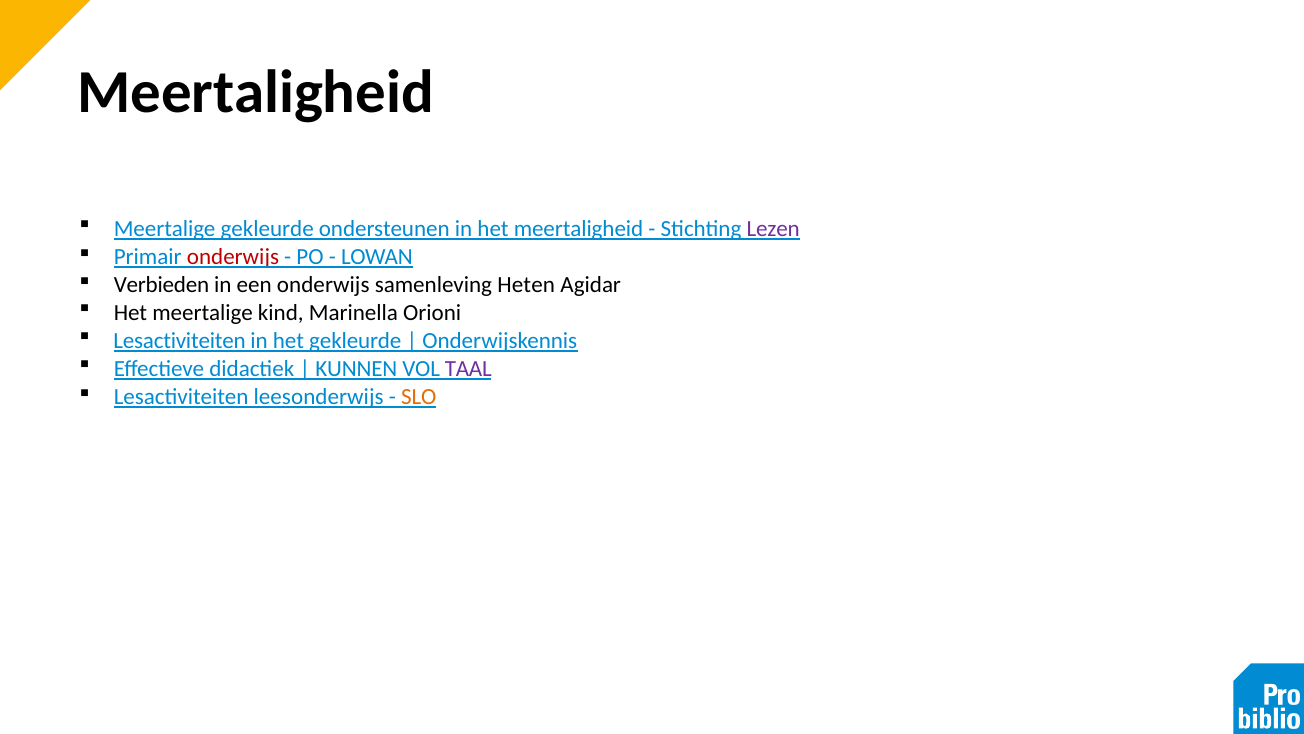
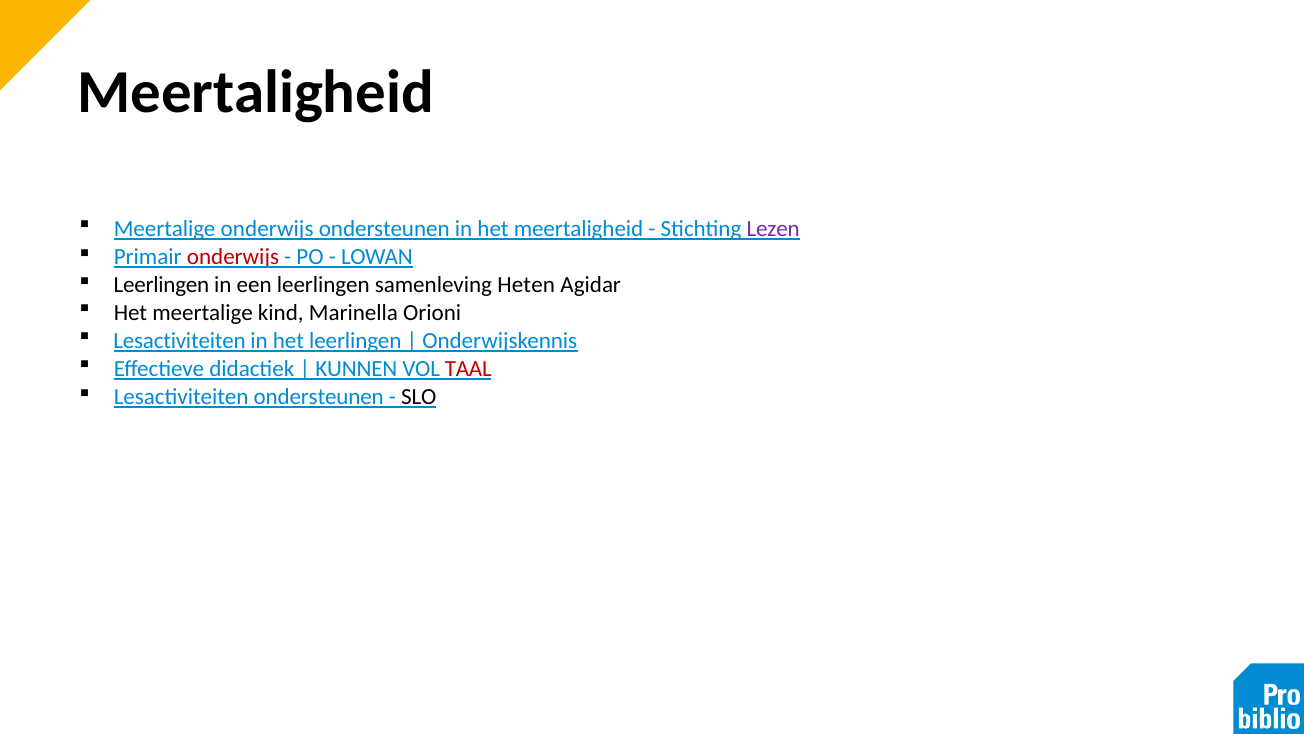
Meertalige gekleurde: gekleurde -> onderwijs (267, 229)
Verbieden: Verbieden -> Leerlingen (161, 285)
een onderwijs: onderwijs -> leerlingen (323, 285)
het gekleurde: gekleurde -> leerlingen (355, 340)
TAAL colour: purple -> red (468, 369)
Lesactiviteiten leesonderwijs: leesonderwijs -> ondersteunen (319, 397)
SLO colour: orange -> black (419, 397)
